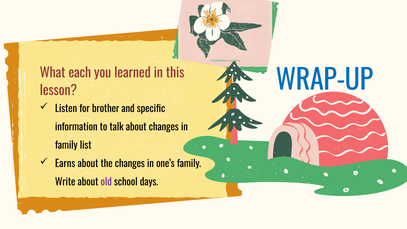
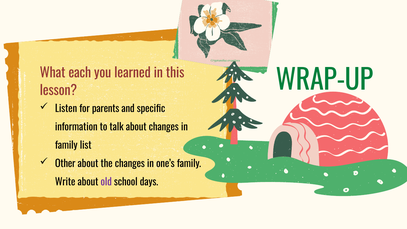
WRAP-UP colour: blue -> green (325, 81)
brother: brother -> parents (106, 109)
Earns: Earns -> Other (65, 164)
